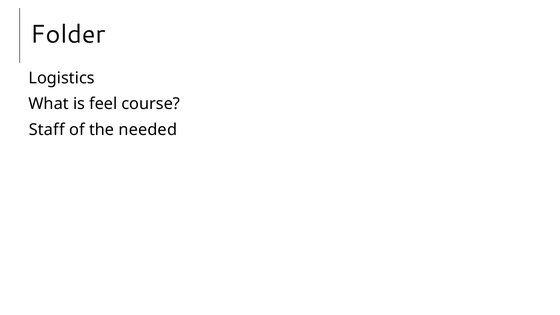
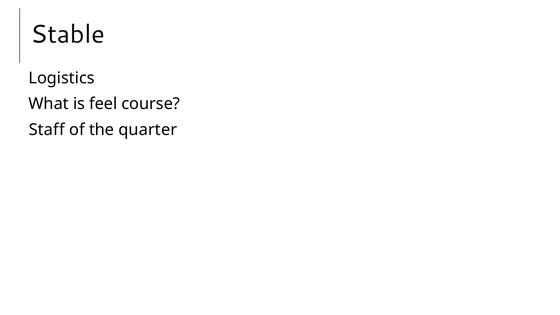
Folder: Folder -> Stable (68, 34)
needed: needed -> quarter (148, 130)
